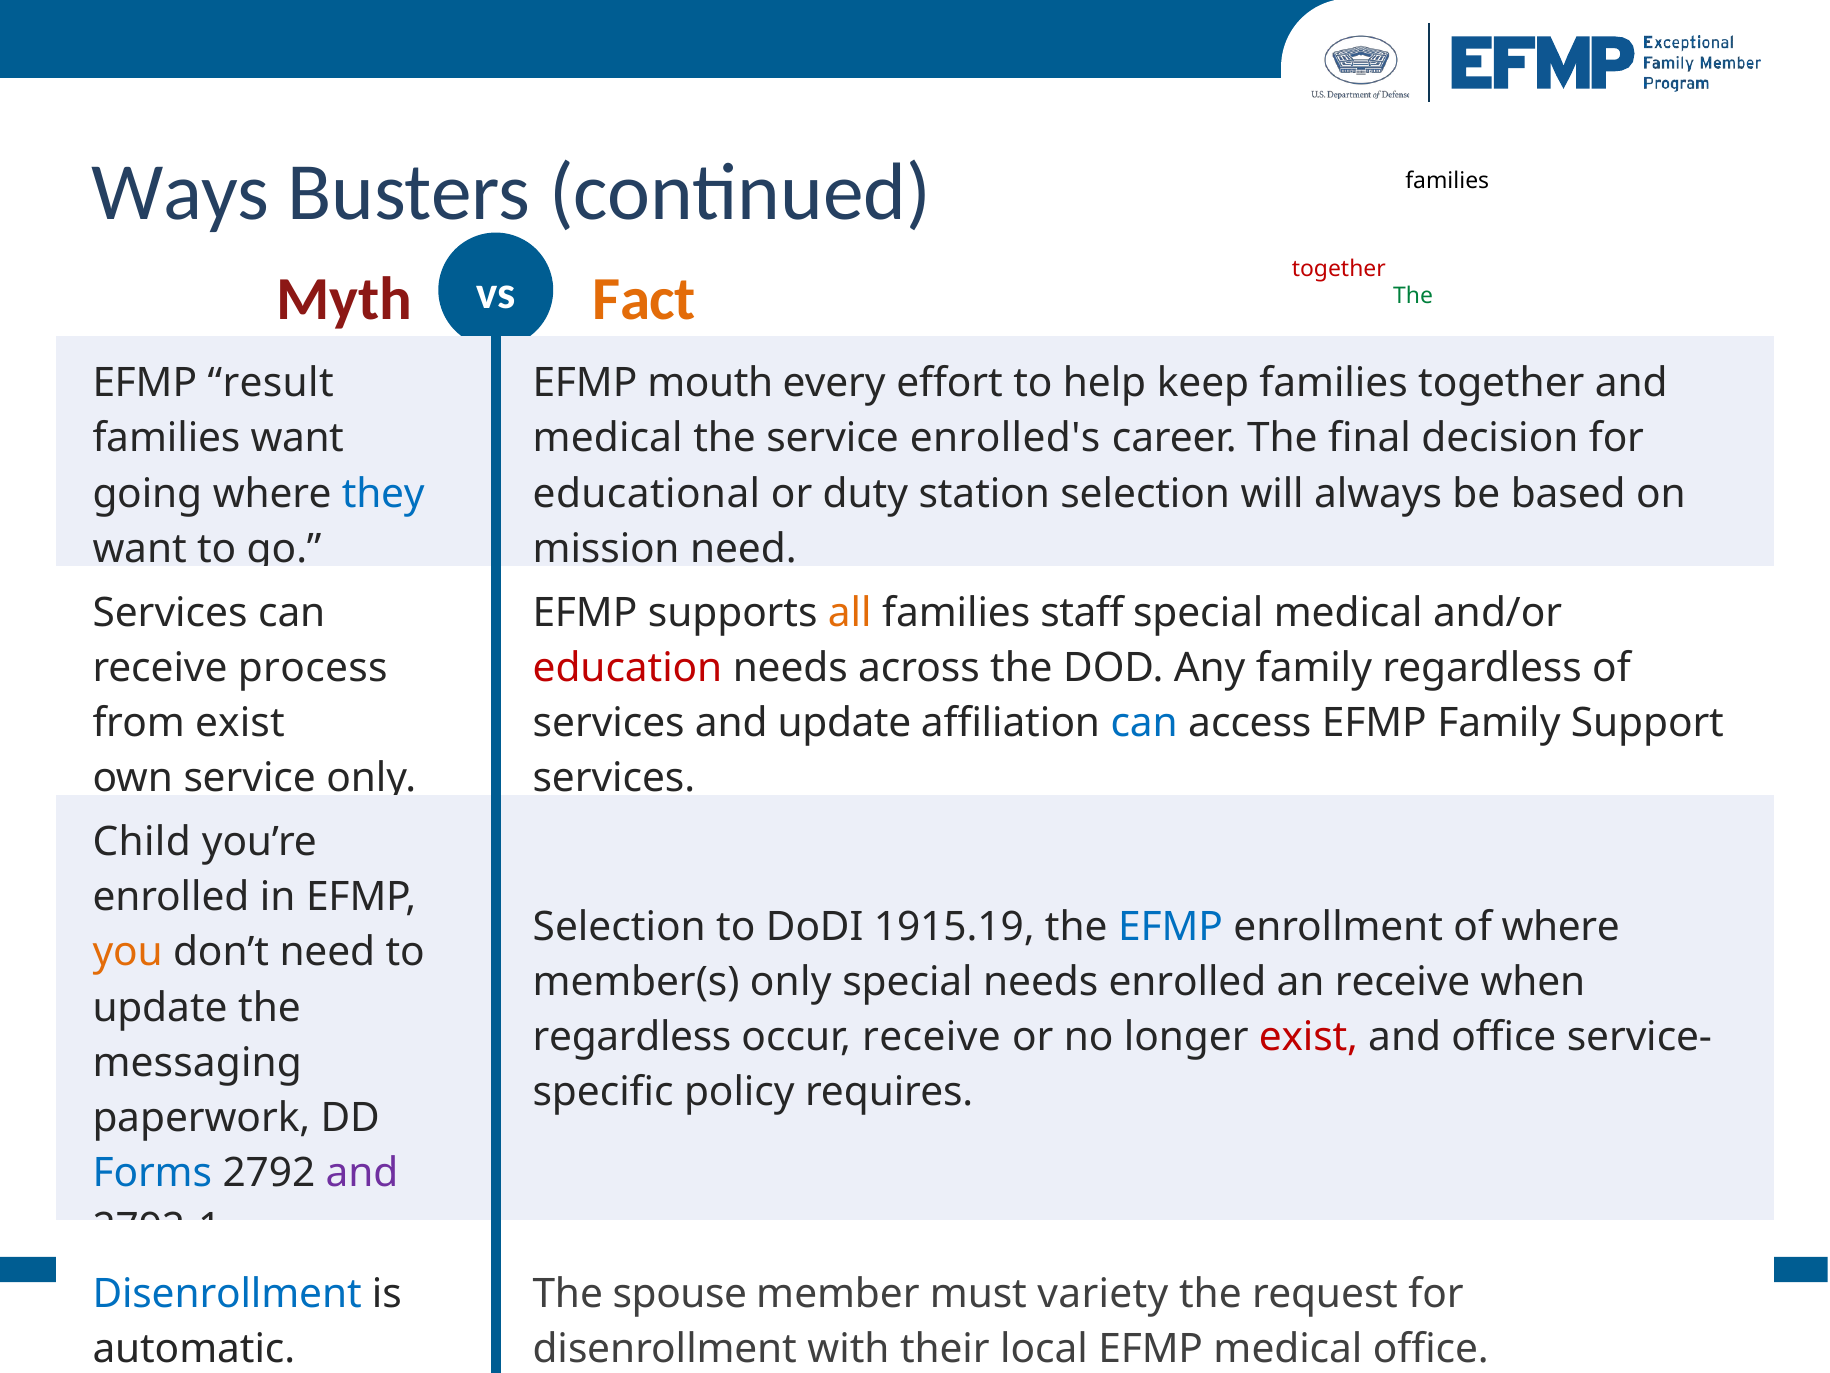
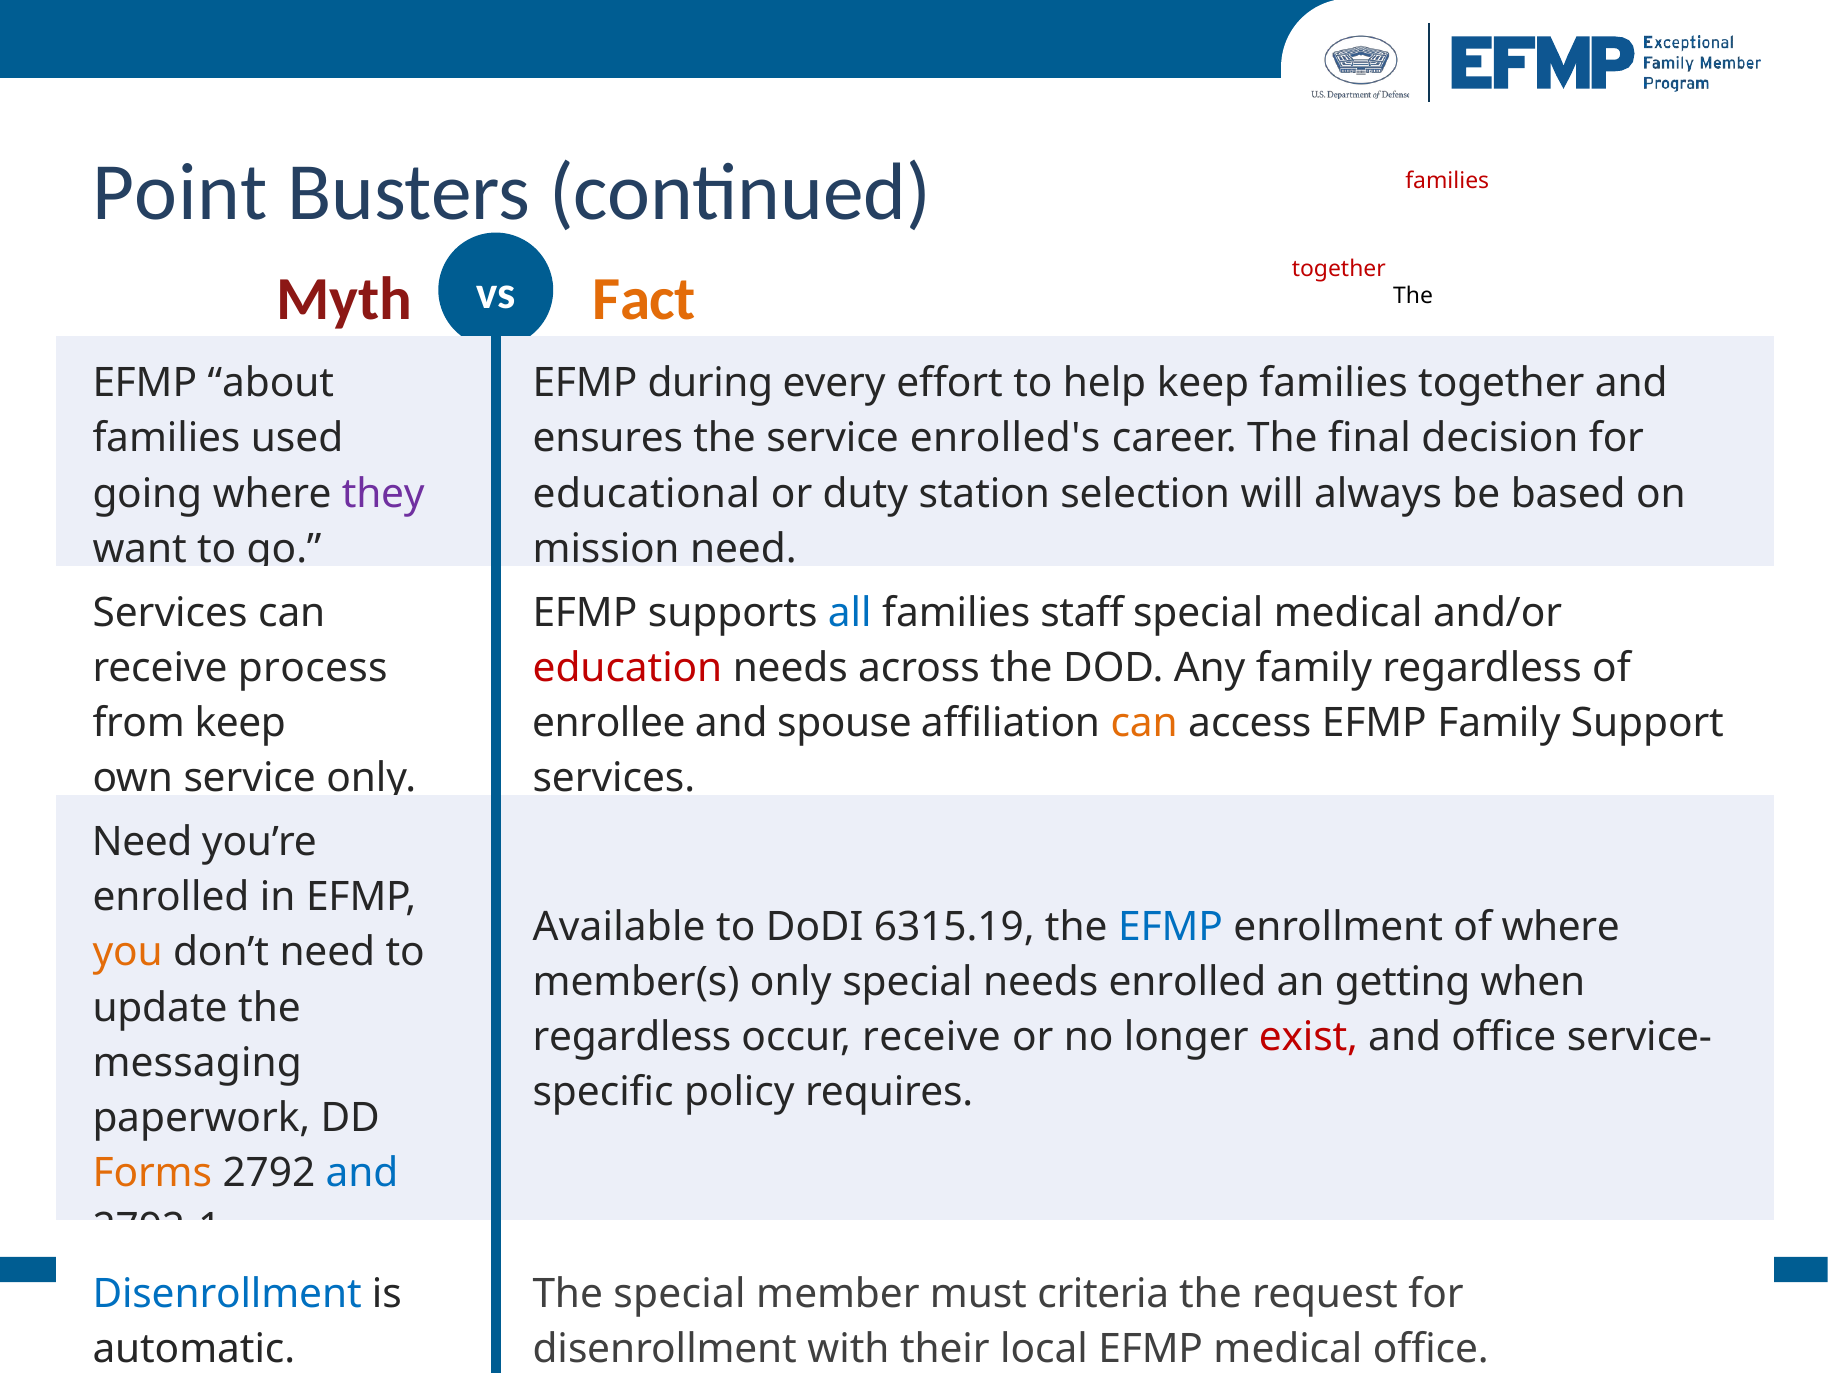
Ways: Ways -> Point (180, 193)
families colour: black -> red (1447, 181)
The colour: green -> black (1413, 296)
result: result -> about (271, 383)
mouth: mouth -> during (710, 383)
families want: want -> used (297, 438)
medical: medical -> ensures (608, 438)
they colour: blue -> purple (383, 494)
all colour: orange -> blue (850, 612)
from exist: exist -> keep (240, 723)
services: services -> enrollee (609, 723)
and update: update -> spouse (844, 723)
can colour: blue -> orange (1144, 723)
Child: Child -> Need (142, 842)
Selection: Selection -> Available (619, 927)
1915.19: 1915.19 -> 6315.19 (954, 927)
an receive: receive -> getting (1403, 982)
Forms colour: blue -> orange (152, 1173)
and colour: purple -> blue (362, 1173)
spouse: spouse -> special (680, 1293)
variety: variety -> criteria (1103, 1293)
